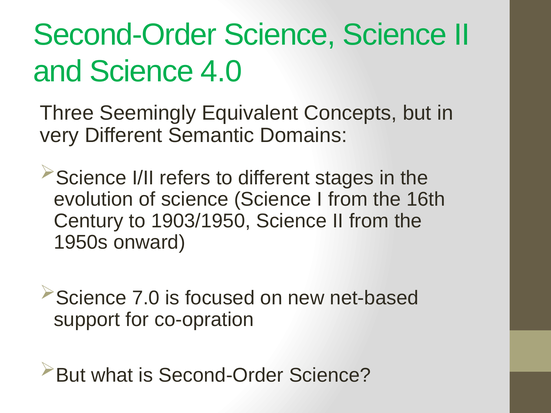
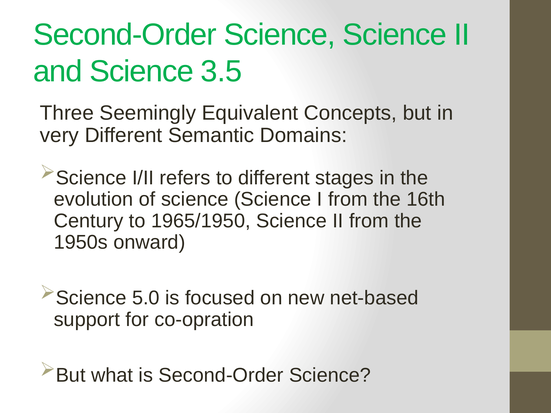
4.0: 4.0 -> 3.5 (221, 71)
1903/1950: 1903/1950 -> 1965/1950 (201, 221)
7.0: 7.0 -> 5.0 (146, 298)
